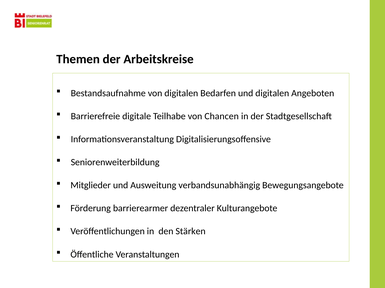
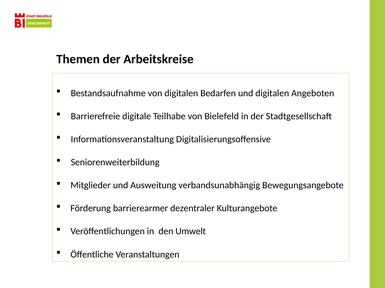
Chancen: Chancen -> Bielefeld (222, 116)
Stärken: Stärken -> Umwelt (191, 232)
